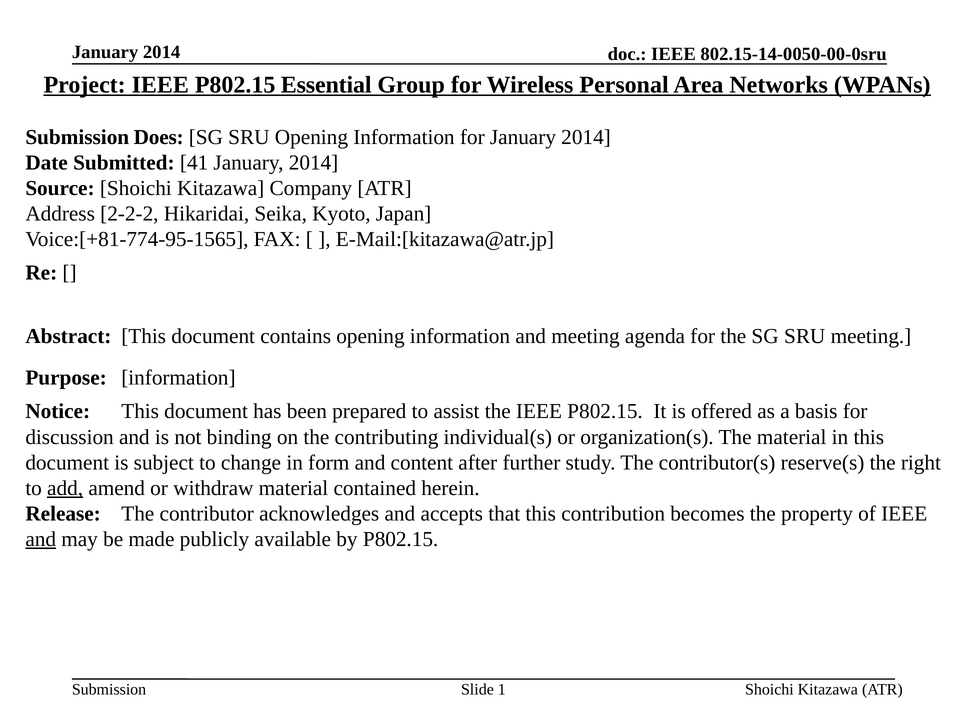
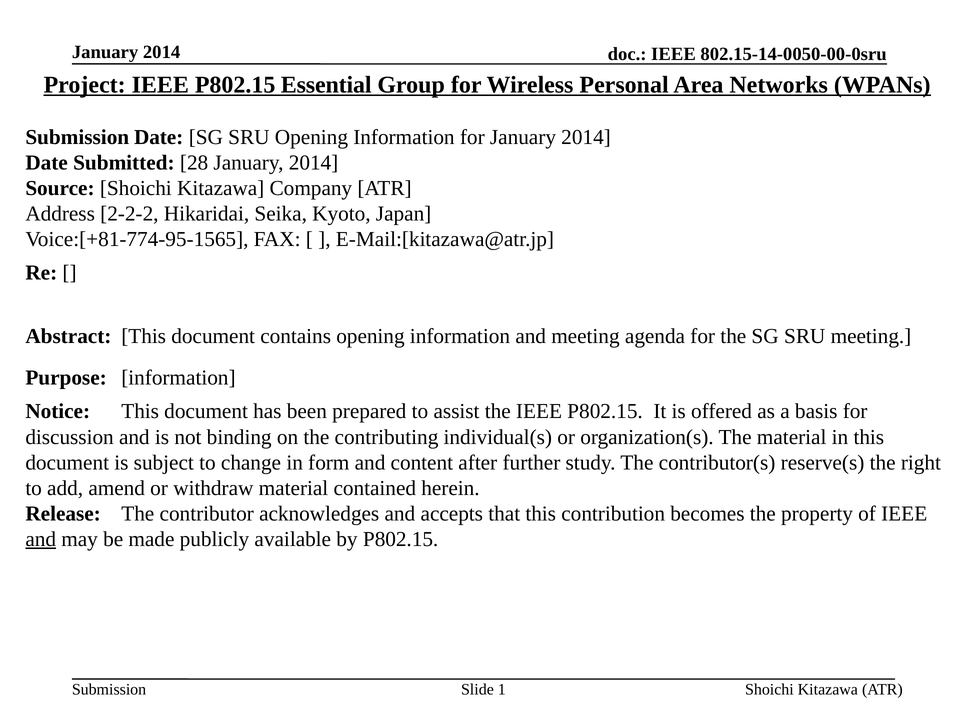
Submission Does: Does -> Date (159, 137)
41: 41 -> 28 (194, 163)
add underline: present -> none (65, 488)
